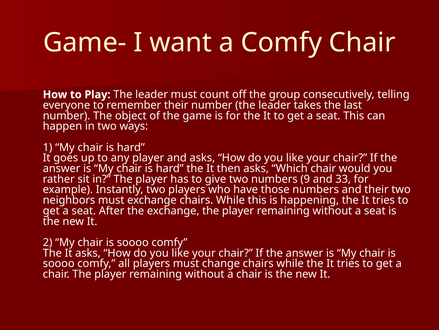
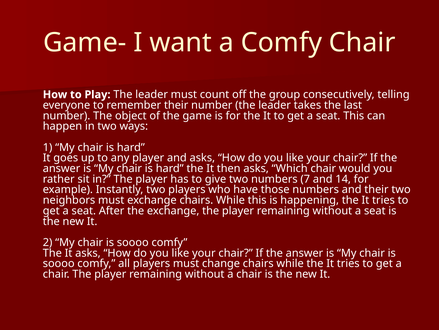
9: 9 -> 7 (305, 179)
33: 33 -> 14 (343, 179)
